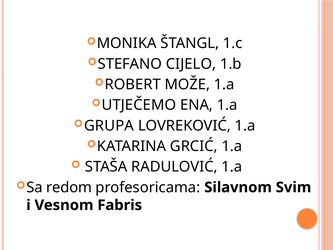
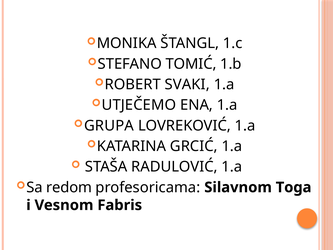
CIJELO: CIJELO -> TOMIĆ (191, 64)
MOŽE: MOŽE -> SVAKI (187, 84)
Svim: Svim -> Toga (294, 187)
